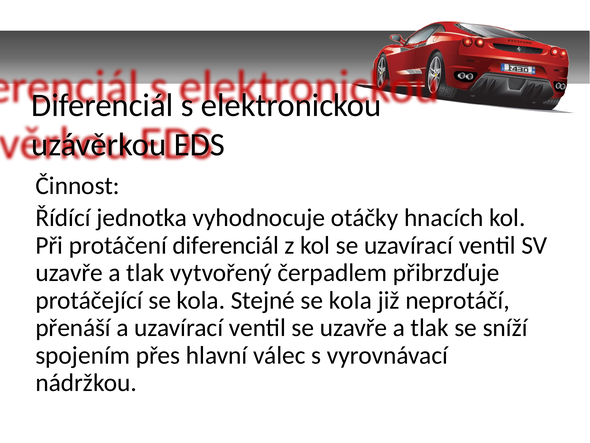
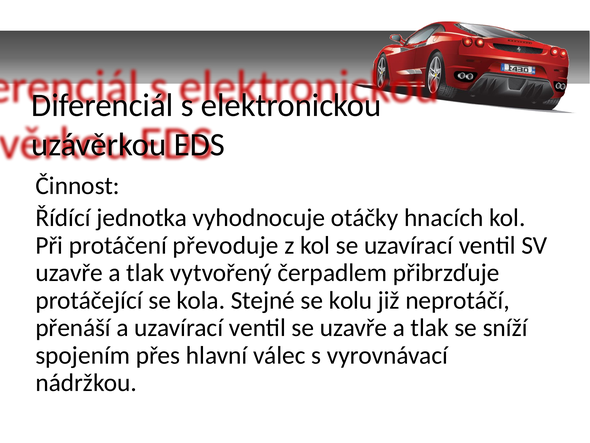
protáčení diferenciál: diferenciál -> převoduje (226, 245)
kola: kola -> kolu (350, 300)
